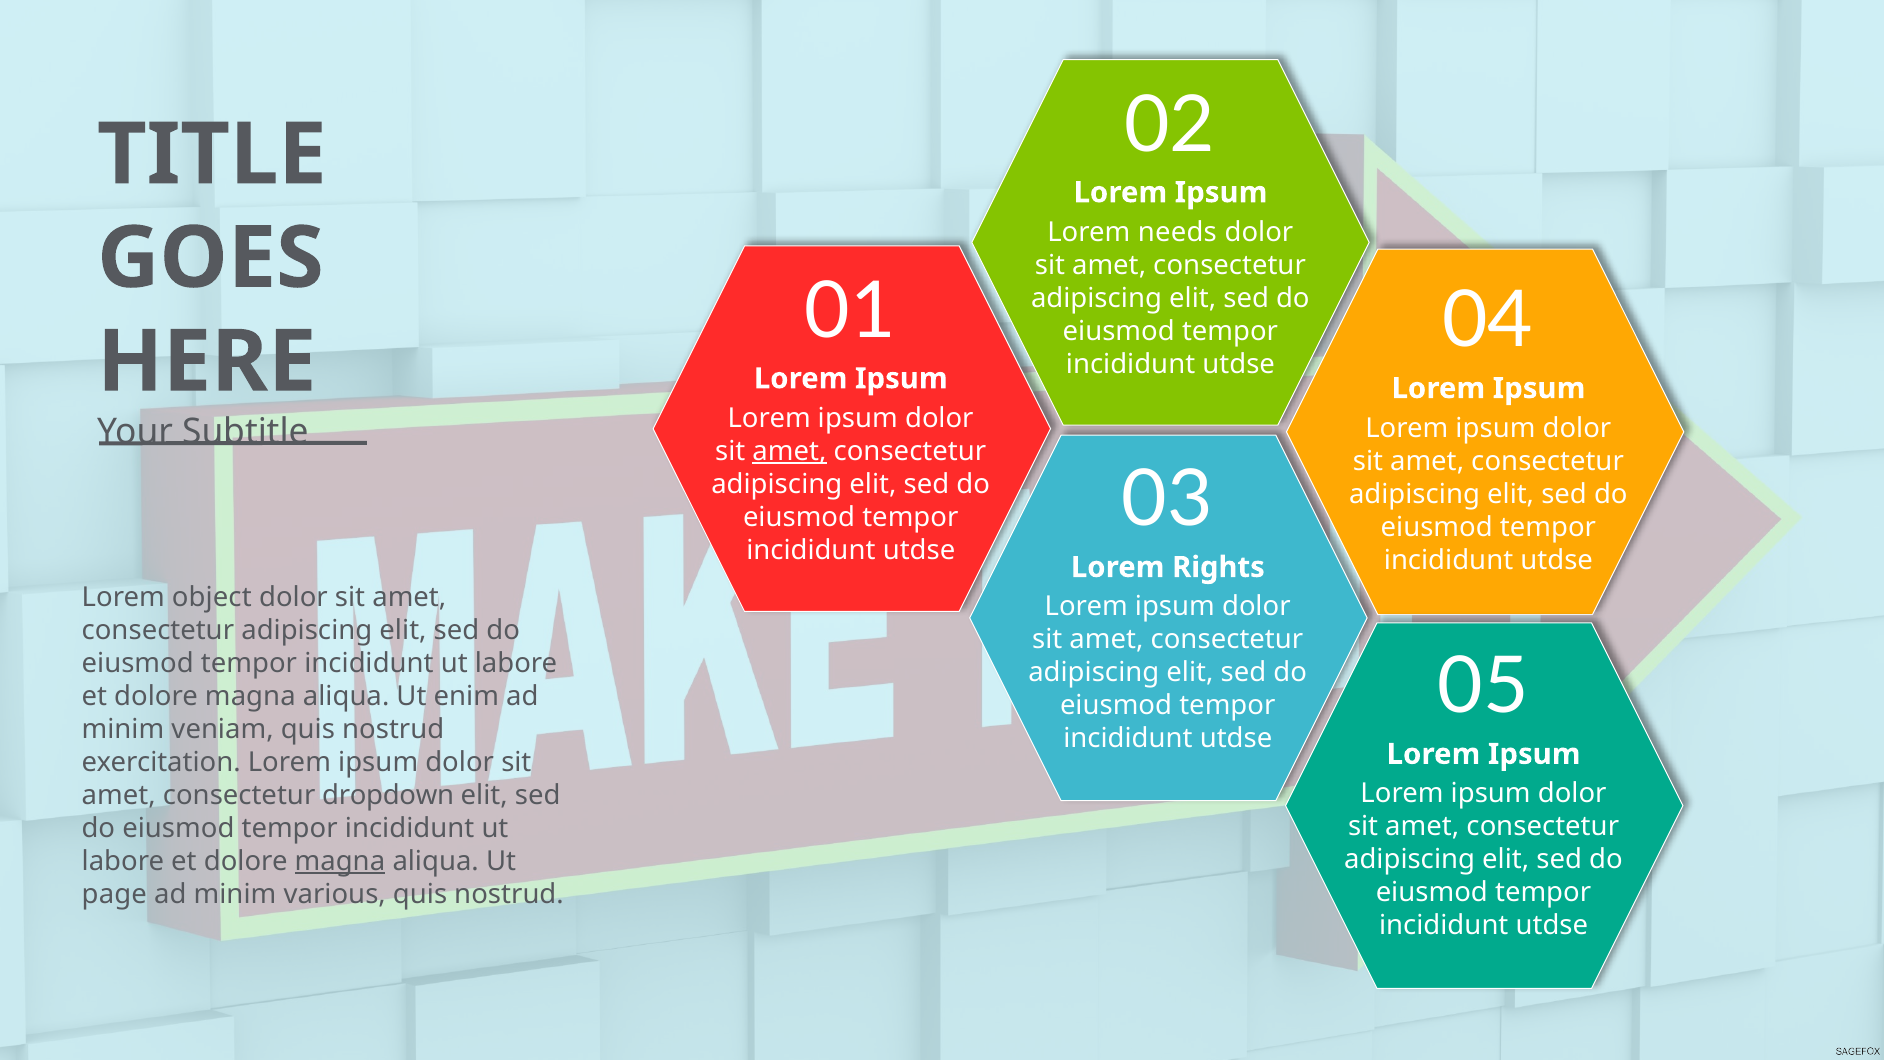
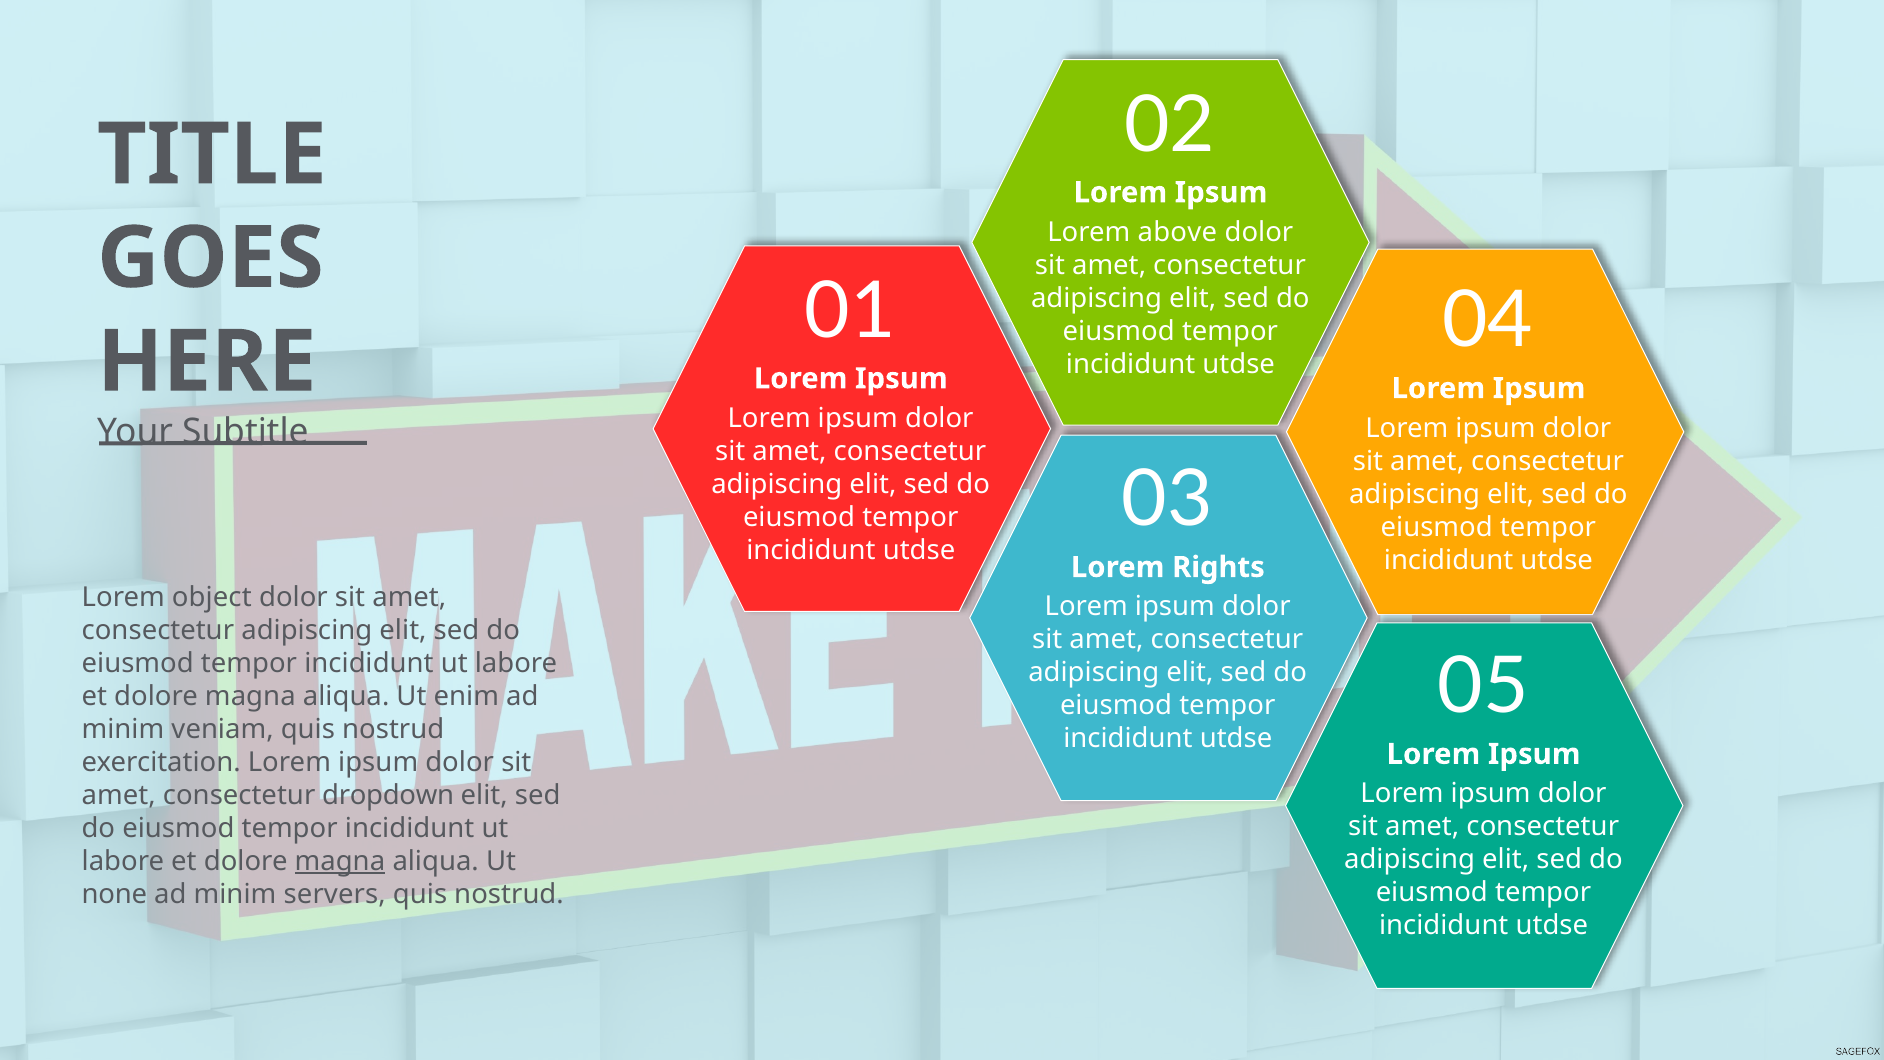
needs: needs -> above (1177, 232)
amet underline: present -> none (789, 451)
page: page -> none (114, 894)
various: various -> servers (335, 894)
